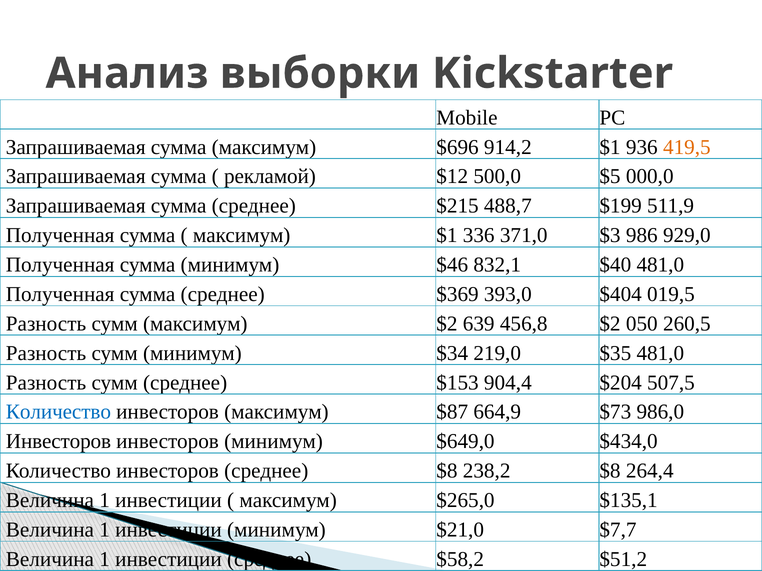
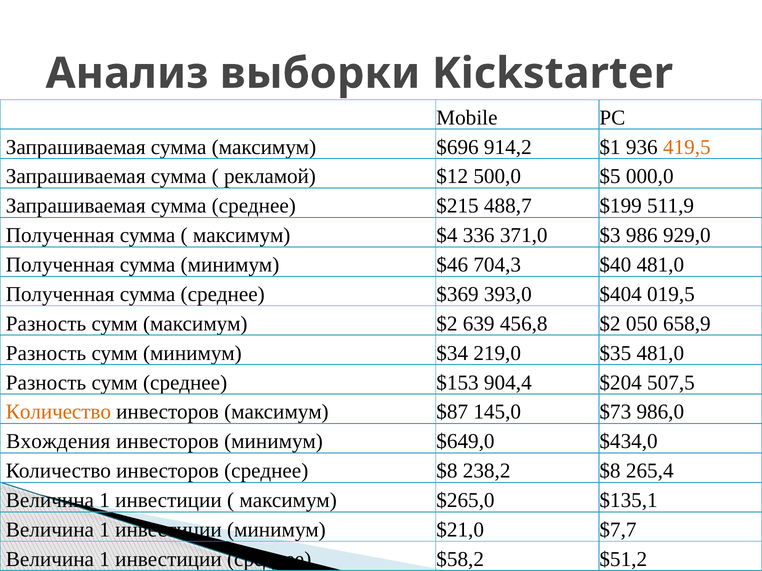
максимум $1: $1 -> $4 (447, 236)
832,1: 832,1 -> 704,3 (497, 265)
260,5: 260,5 -> 658,9 (687, 324)
Количество colour: blue -> orange (58, 412)
664,9: 664,9 -> 145,0 (497, 412)
Инвесторов: Инвесторов -> Вхождения (58, 442)
264,4: 264,4 -> 265,4 (650, 471)
